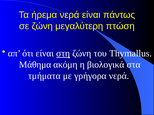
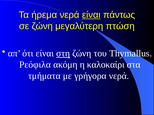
είναι underline: none -> present (91, 15)
Μάθημα: Μάθημα -> Ρεόφιλα (35, 65)
βιολογικά: βιολογικά -> καλοκαίρι (106, 65)
